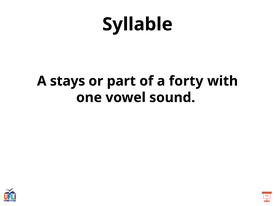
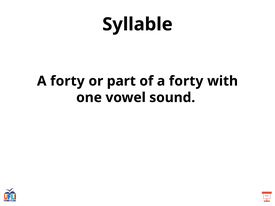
stays: stays -> forty (67, 81)
